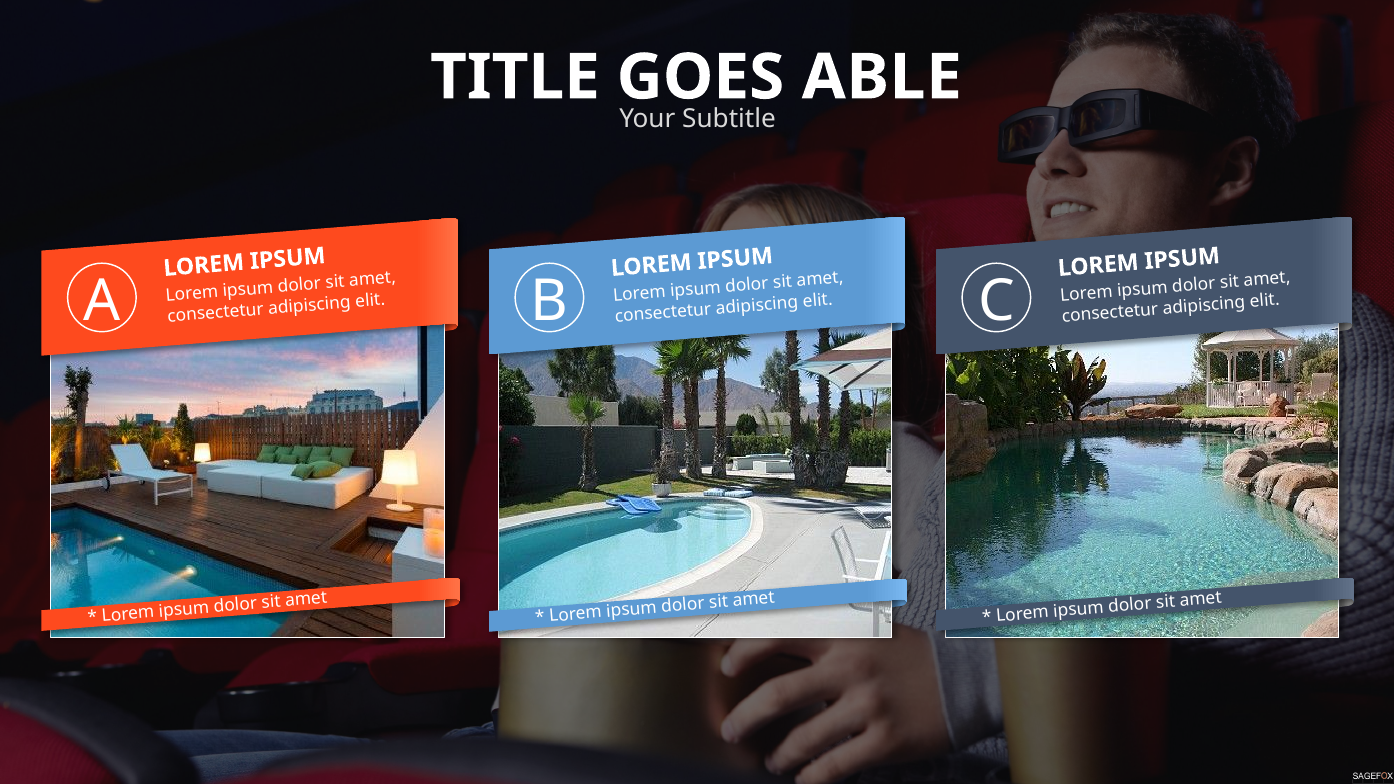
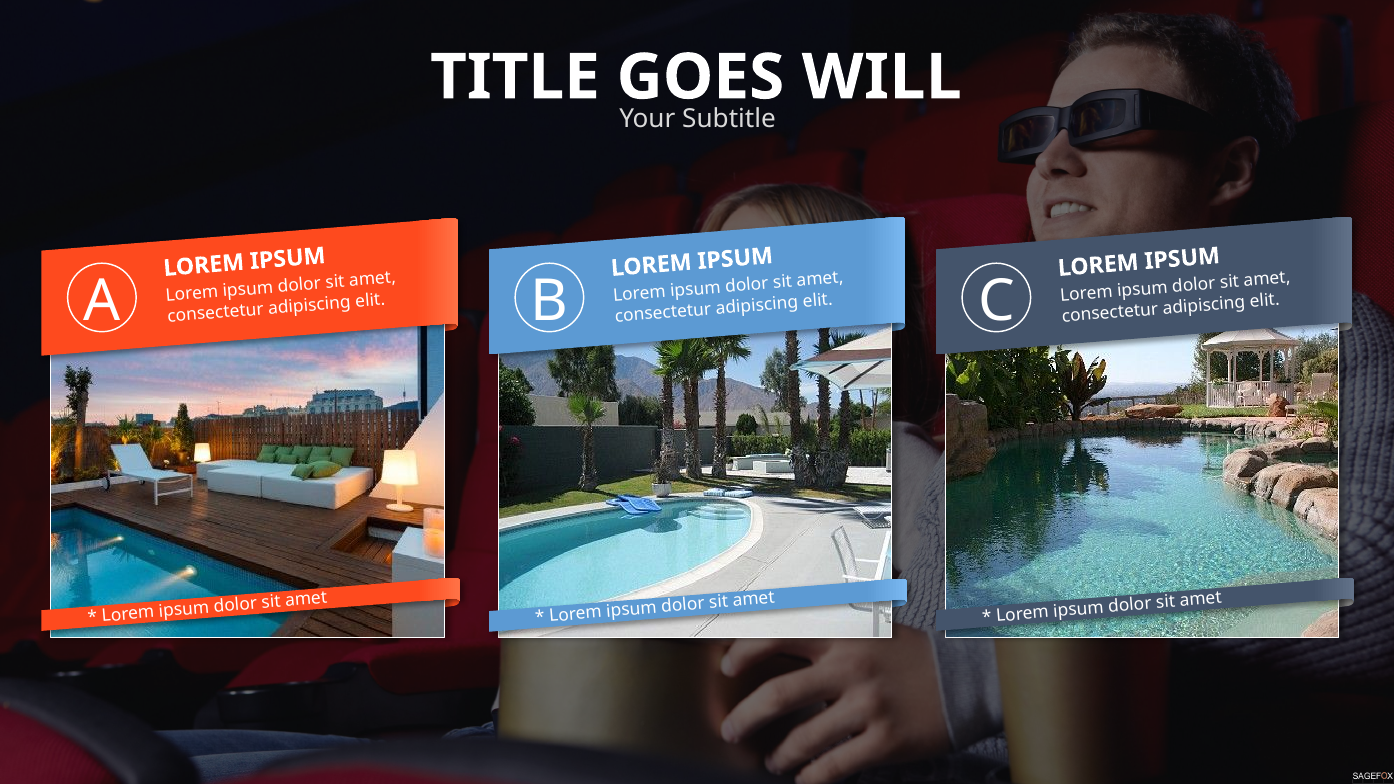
ABLE: ABLE -> WILL (882, 77)
